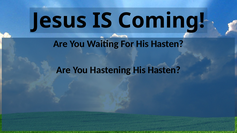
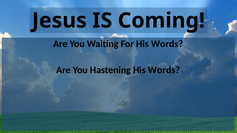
For His Hasten: Hasten -> Words (167, 44)
Hastening His Hasten: Hasten -> Words (164, 70)
